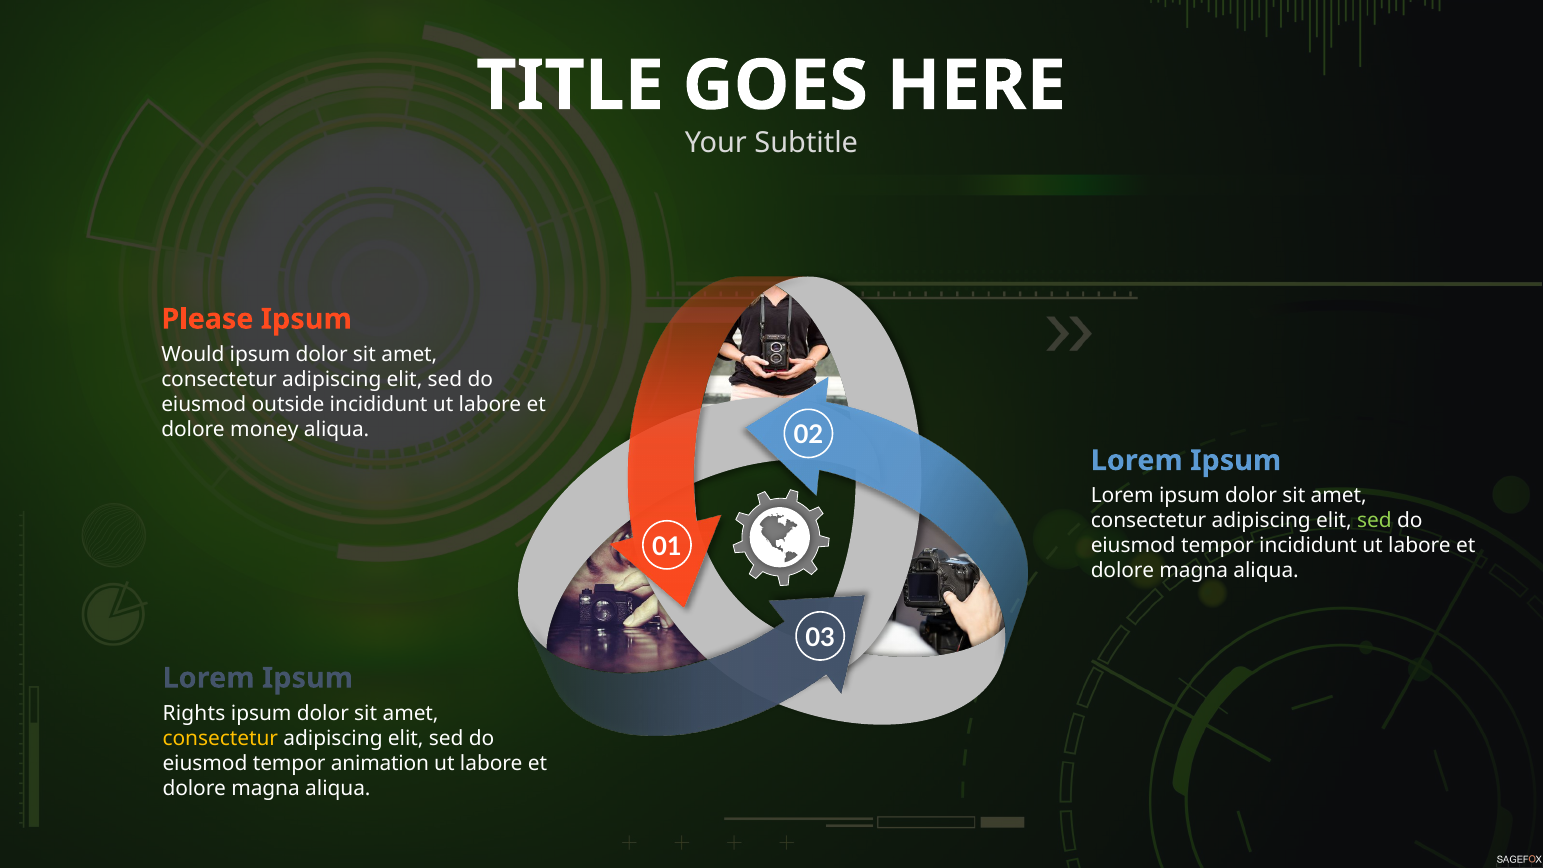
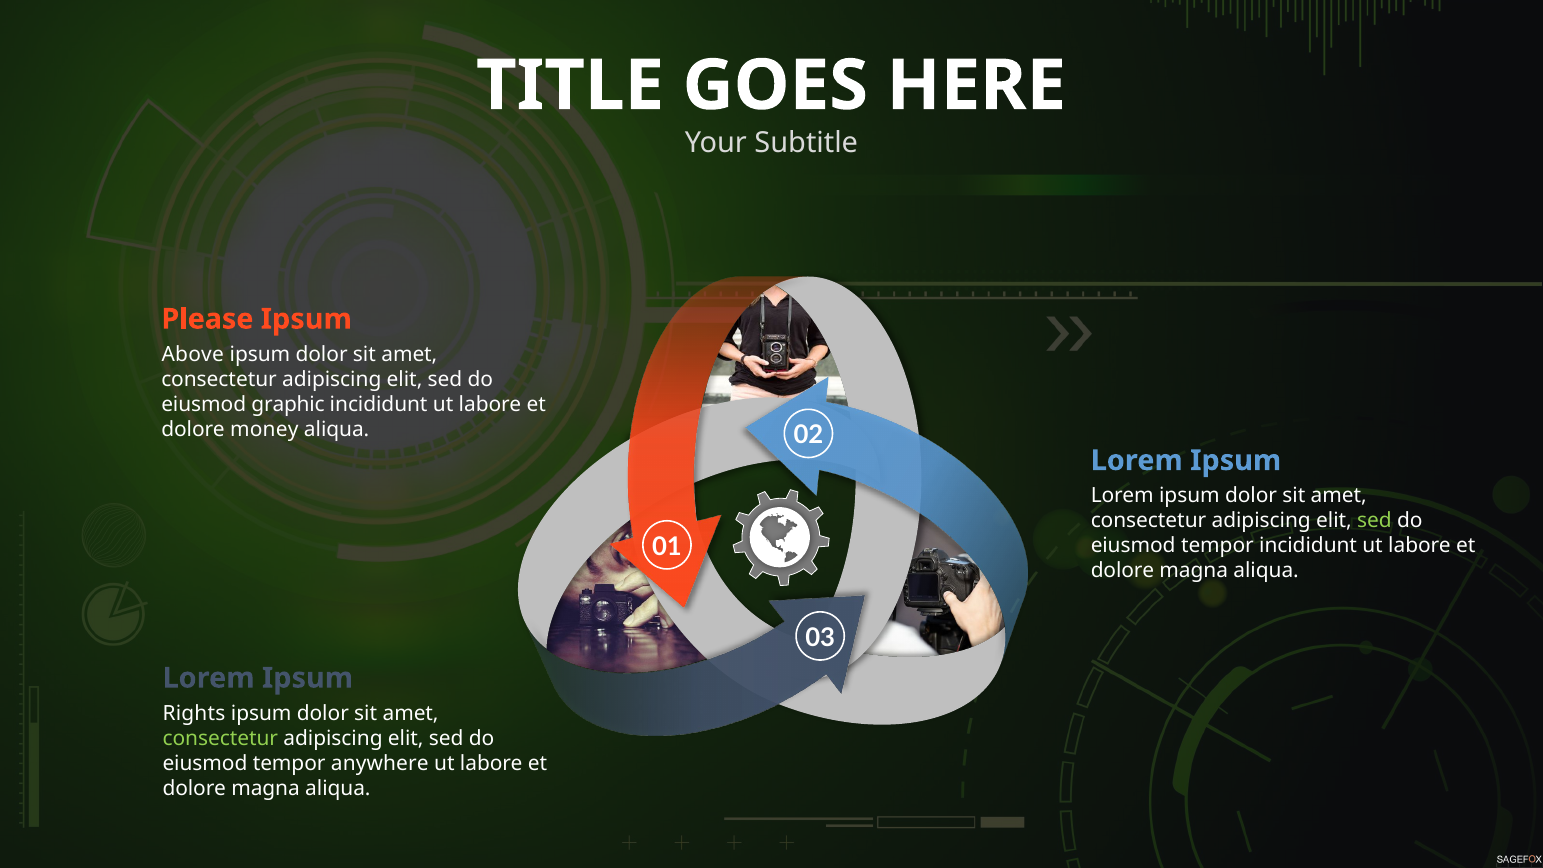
Would: Would -> Above (193, 354)
outside: outside -> graphic (288, 404)
consectetur colour: yellow -> light green (220, 738)
animation: animation -> anywhere (380, 763)
